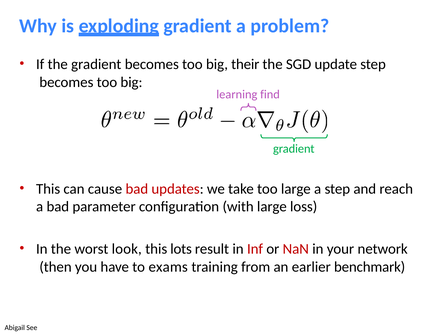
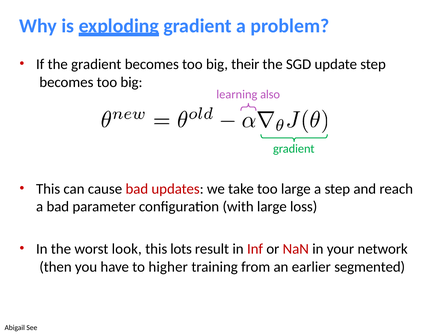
find: find -> also (270, 95)
exams: exams -> higher (168, 267)
benchmark: benchmark -> segmented (370, 267)
